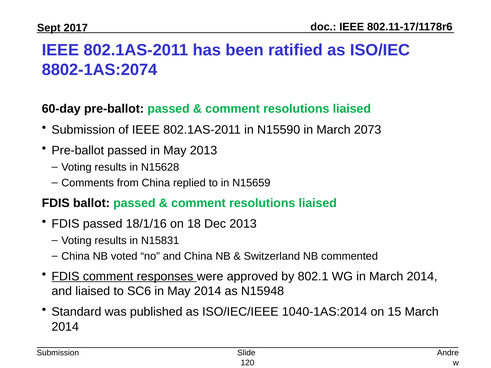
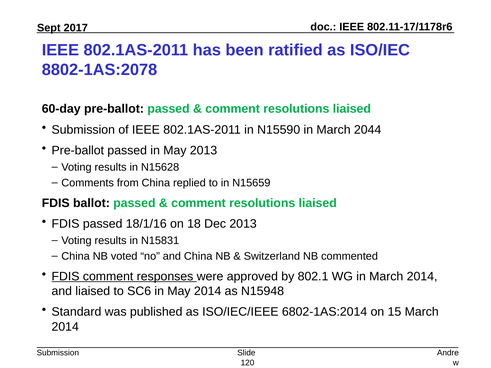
8802-1AS:2074: 8802-1AS:2074 -> 8802-1AS:2078 (100, 70)
2073: 2073 -> 2044 (368, 130)
1040-1AS:2014: 1040-1AS:2014 -> 6802-1AS:2014 (325, 312)
